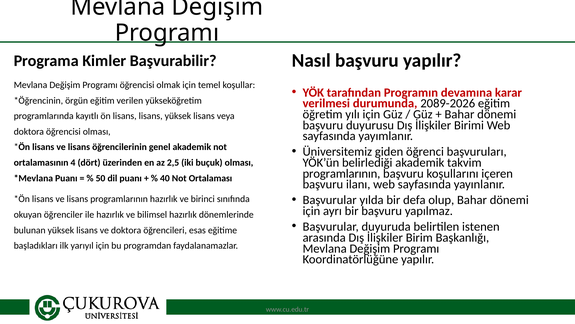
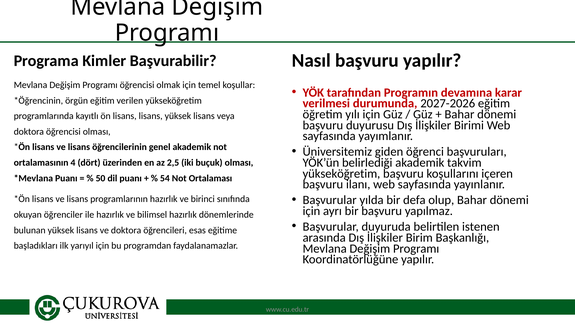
2089-2026: 2089-2026 -> 2027-2026 (448, 103)
programlarının: programlarının -> yükseköğretim (341, 173)
40: 40 -> 54 (165, 178)
